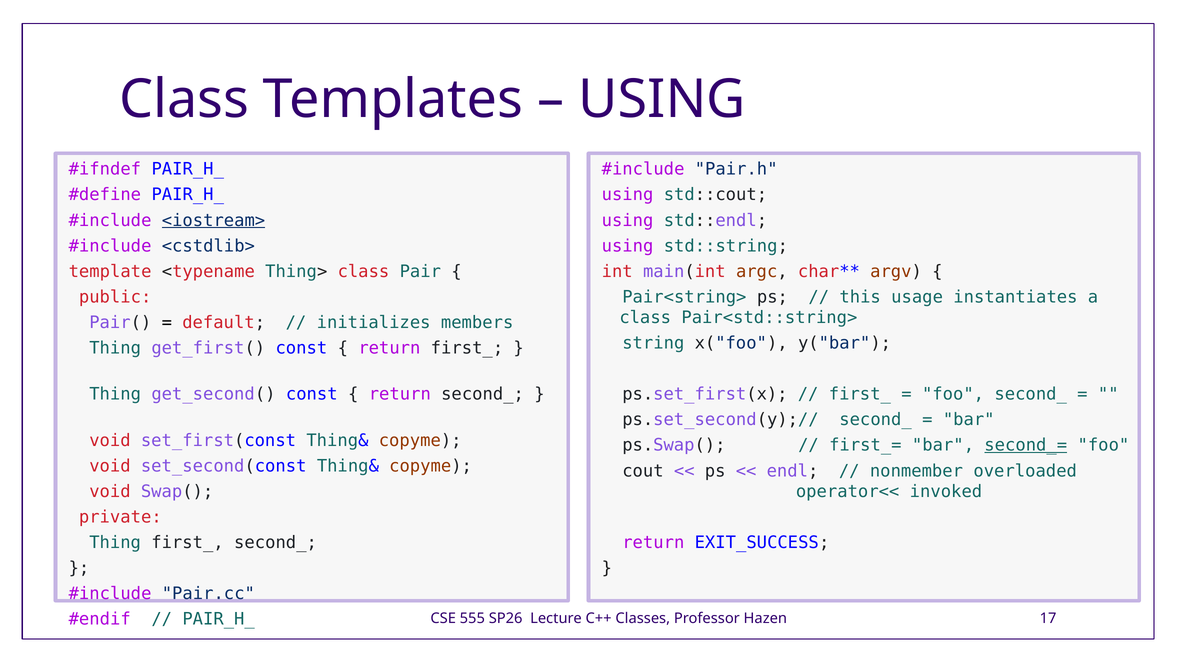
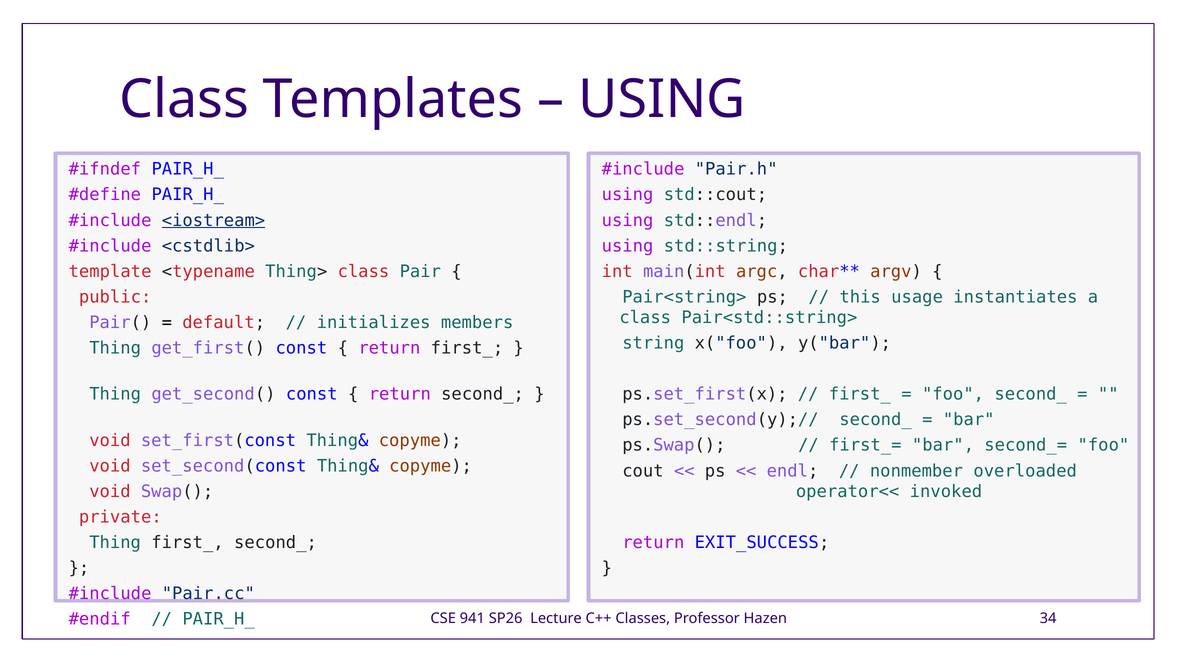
second_= underline: present -> none (1026, 445)
555: 555 -> 941 (472, 618)
17: 17 -> 34 (1048, 618)
